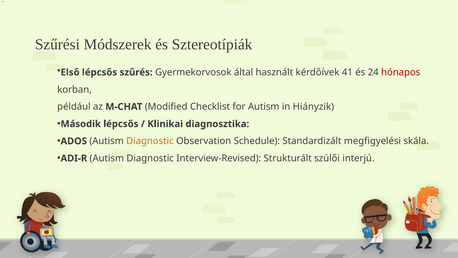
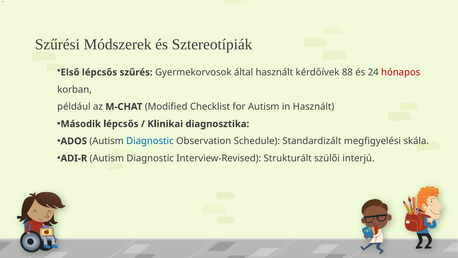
41: 41 -> 88 (347, 72)
in Hiányzik: Hiányzik -> Használt (313, 107)
Diagnostic colour: orange -> blue (150, 141)
